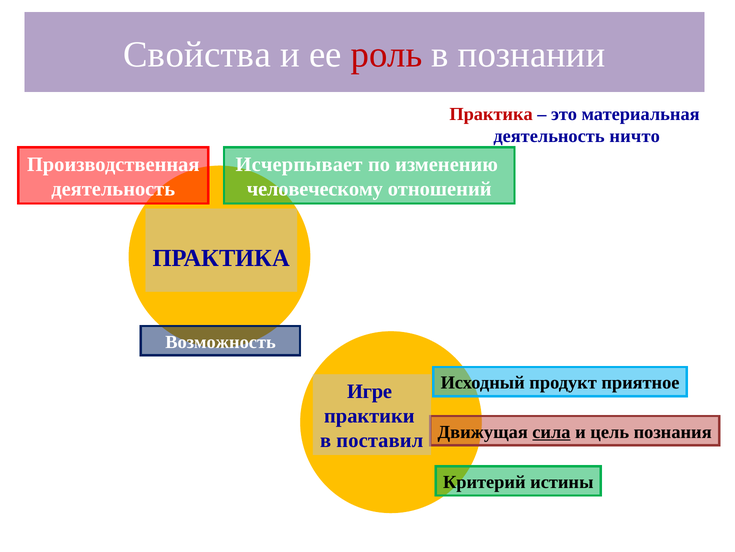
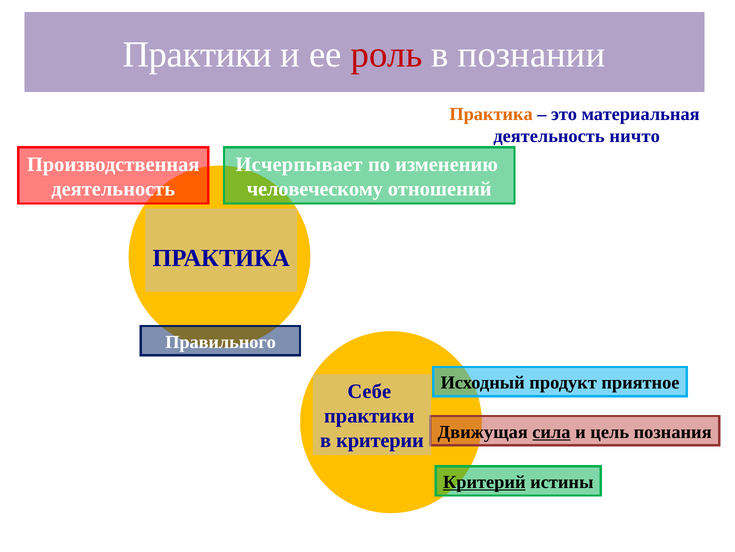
Свойства: Свойства -> Практики (197, 55)
Практика colour: red -> orange (491, 114)
Возможность: Возможность -> Правильного (221, 342)
Игре: Игре -> Себе (369, 391)
поставил: поставил -> критерии (380, 440)
Критерий underline: none -> present (484, 481)
